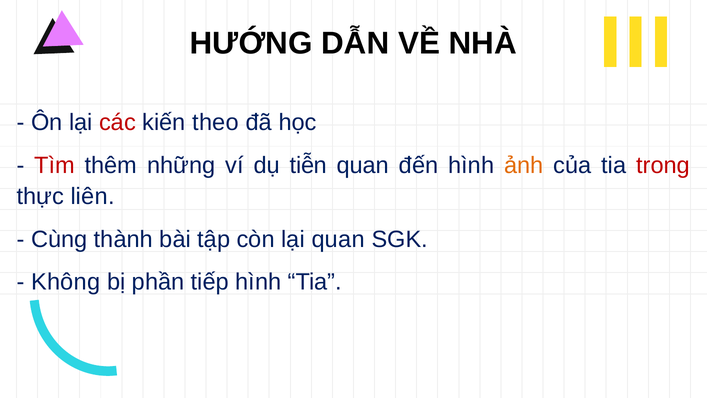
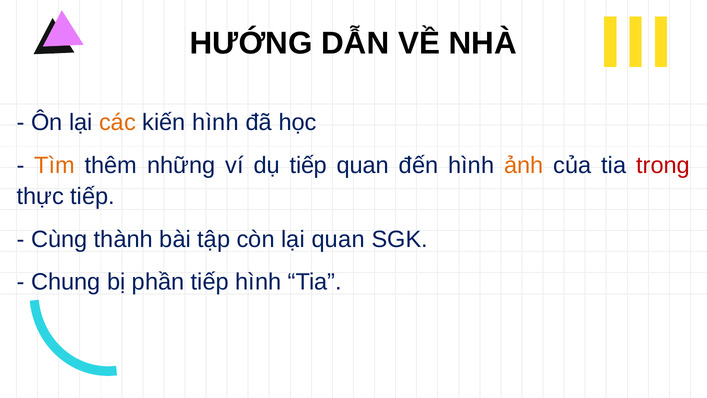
các colour: red -> orange (118, 122)
kiến theo: theo -> hình (216, 122)
Tìm colour: red -> orange (54, 165)
dụ tiễn: tiễn -> tiếp (308, 165)
thực liên: liên -> tiếp (93, 196)
Không: Không -> Chung (66, 282)
